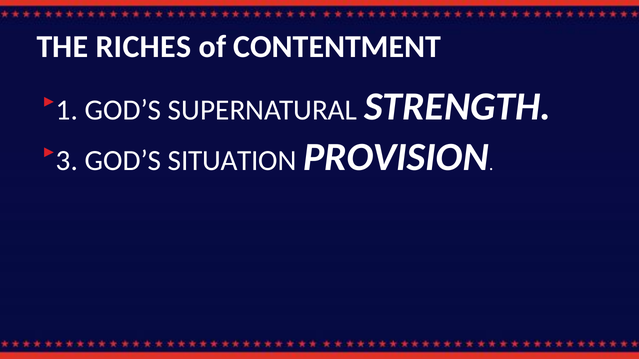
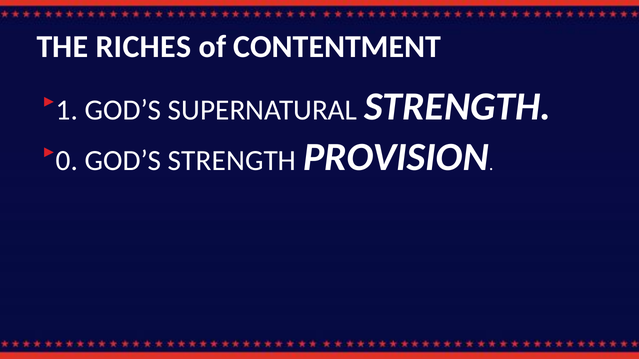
3: 3 -> 0 (67, 161)
GOD’S SITUATION: SITUATION -> STRENGTH (232, 161)
